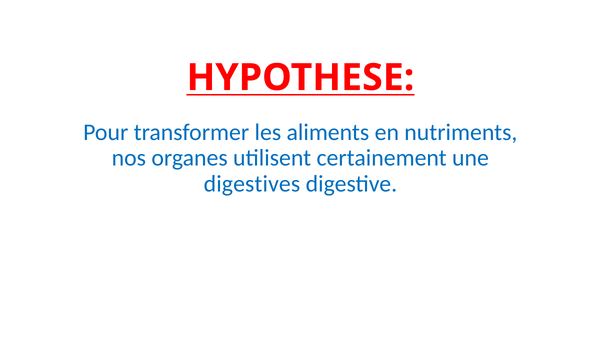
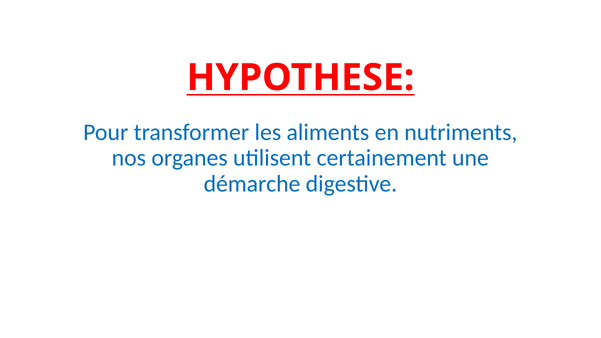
digestives: digestives -> démarche (252, 184)
